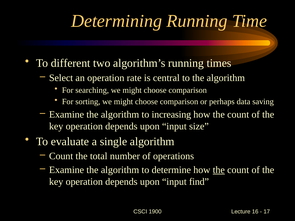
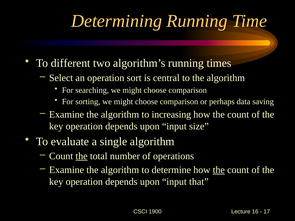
rate: rate -> sort (134, 78)
the underline: none -> present (82, 156)
find: find -> that (199, 182)
